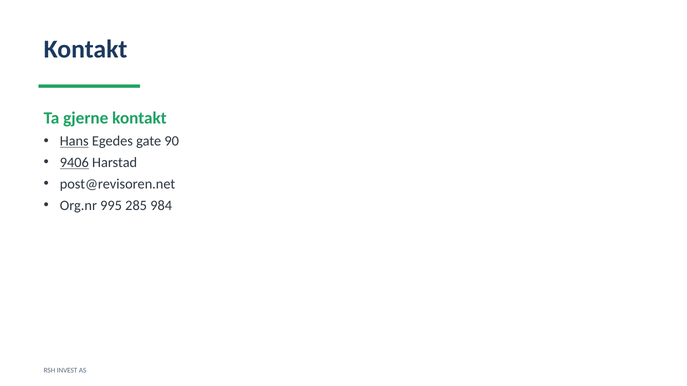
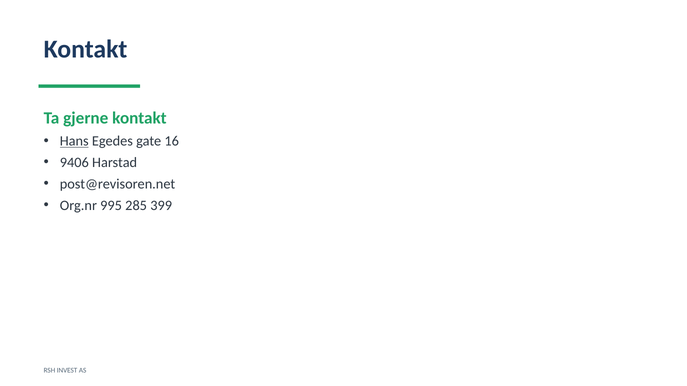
90: 90 -> 16 (172, 141)
9406 underline: present -> none (74, 163)
984: 984 -> 399 (161, 206)
